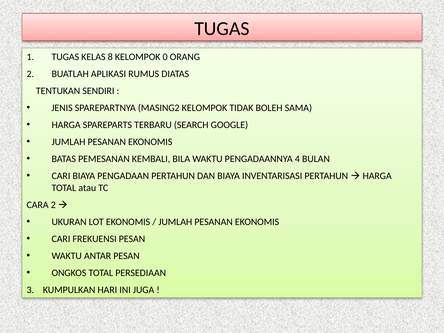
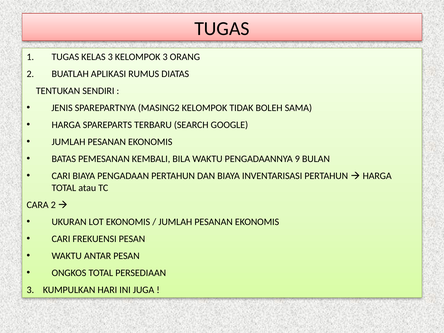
KELAS 8: 8 -> 3 (110, 57)
KELOMPOK 0: 0 -> 3 (165, 57)
4: 4 -> 9 (297, 159)
